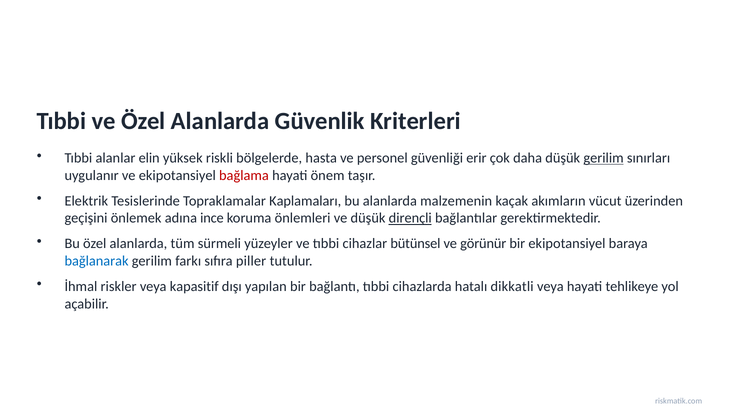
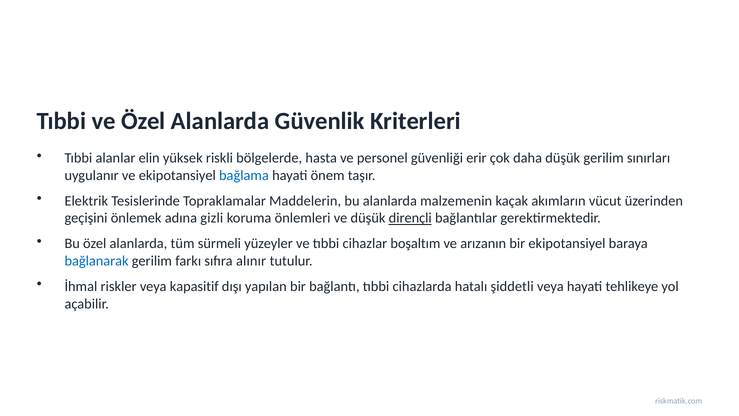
gerilim underline: present -> none (604, 158)
bağlama colour: red -> blue (244, 175)
Kaplamaları: Kaplamaları -> Maddelerin (305, 201)
ince: ince -> gizli (212, 218)
bütünsel: bütünsel -> boşaltım (415, 244)
görünür: görünür -> arızanın (483, 244)
piller: piller -> alınır (251, 261)
dikkatli: dikkatli -> şiddetli (512, 286)
